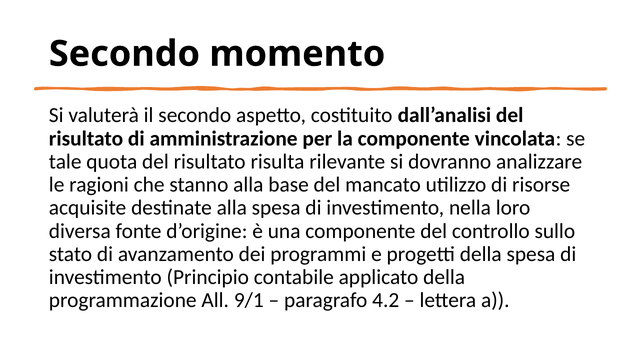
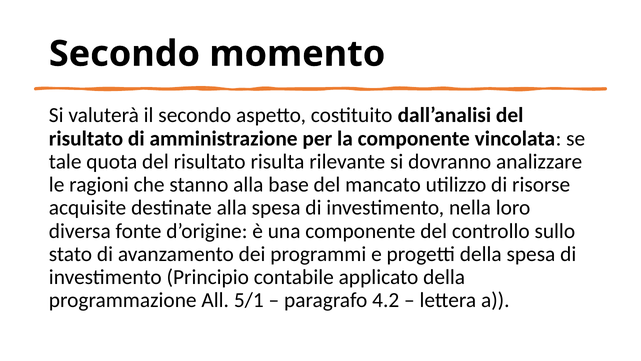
9/1: 9/1 -> 5/1 (249, 300)
